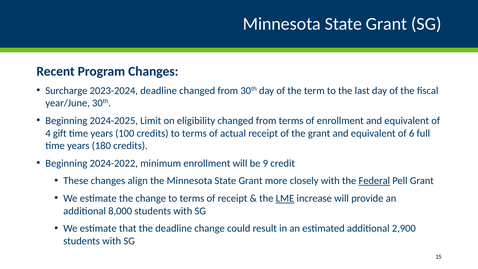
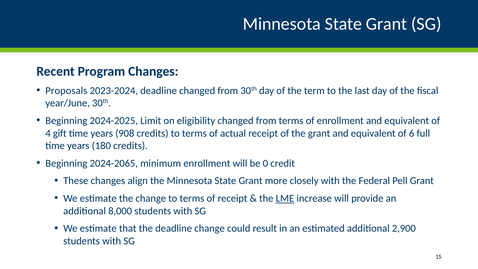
Surcharge: Surcharge -> Proposals (66, 91)
100: 100 -> 908 (125, 133)
2024-2022: 2024-2022 -> 2024-2065 (114, 163)
9: 9 -> 0 (265, 163)
Federal underline: present -> none (374, 181)
